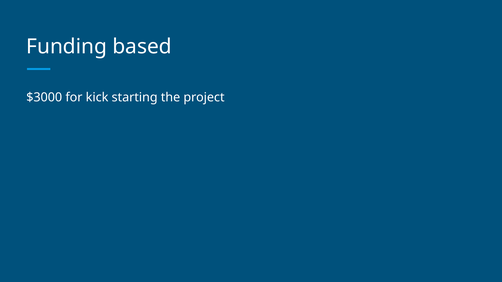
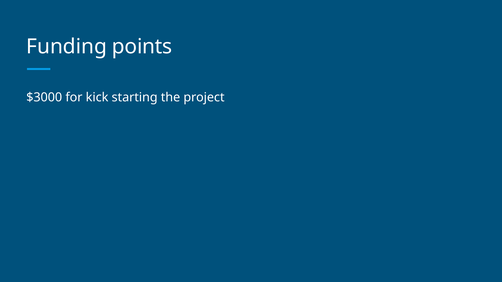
based: based -> points (142, 47)
